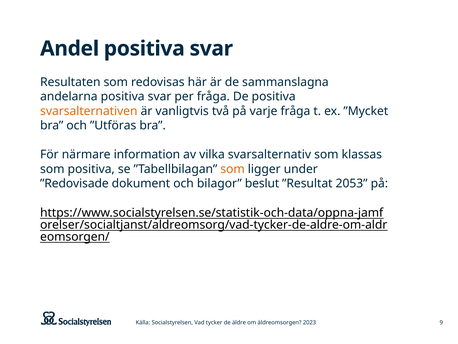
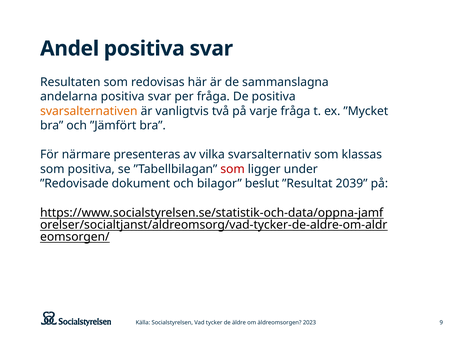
”Utföras: ”Utföras -> ”Jämfört (113, 125)
information: information -> presenteras (147, 154)
som colour: orange -> red (233, 169)
2053: 2053 -> 2039 (352, 183)
